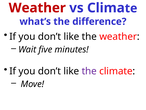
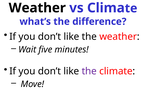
Weather colour: red -> black (37, 8)
